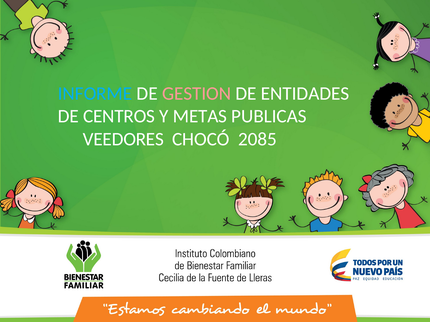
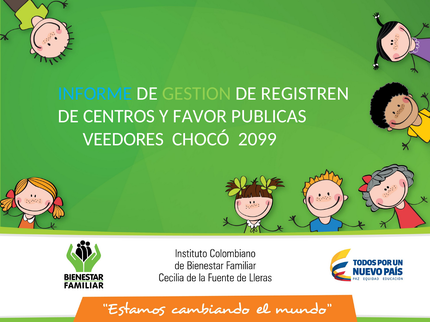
GESTION colour: pink -> light green (197, 94)
ENTIDADES: ENTIDADES -> REGISTREN (305, 94)
METAS: METAS -> FAVOR (200, 117)
2085: 2085 -> 2099 (258, 139)
